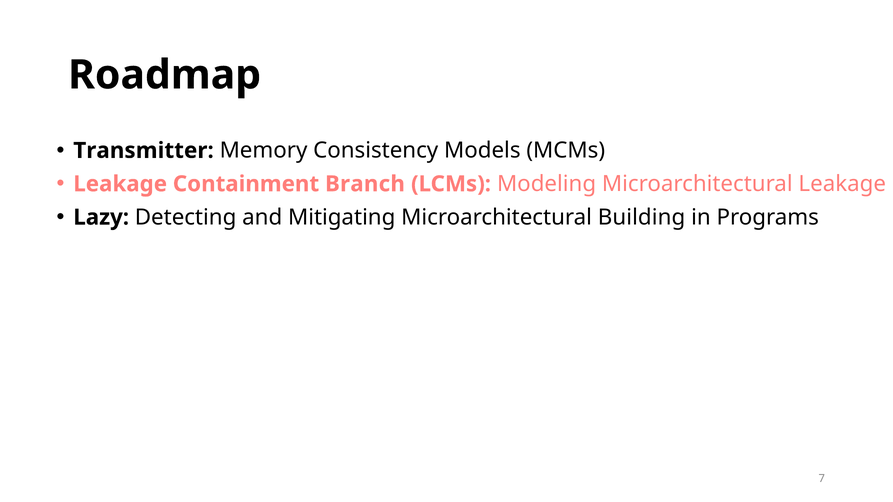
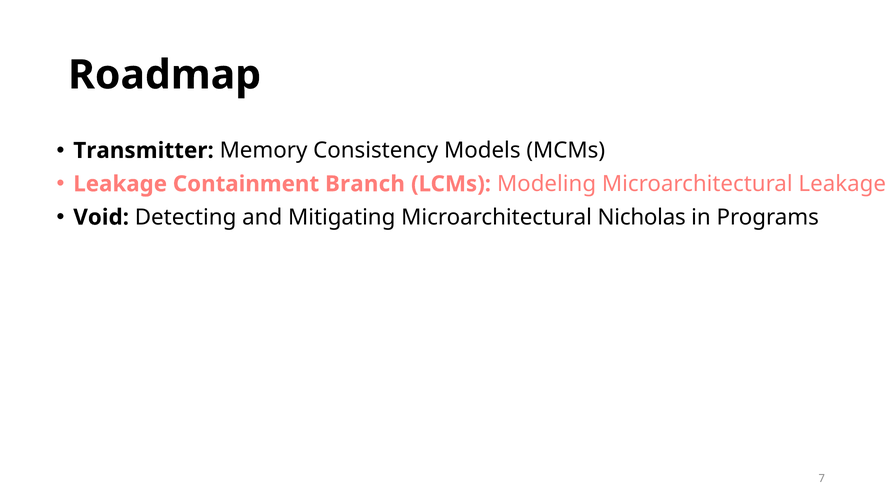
Lazy: Lazy -> Void (101, 217)
Building: Building -> Nicholas (642, 217)
